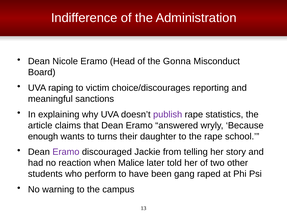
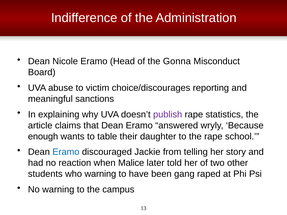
raping: raping -> abuse (61, 88)
turns: turns -> table (107, 137)
Eramo colour: purple -> blue (66, 152)
who perform: perform -> warning (100, 174)
